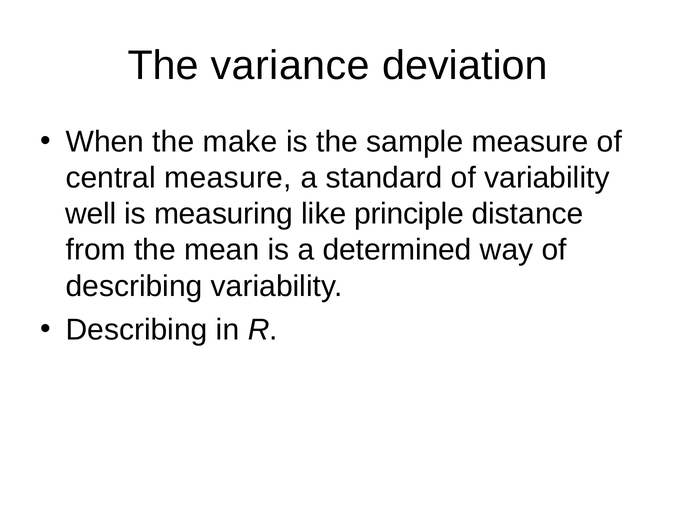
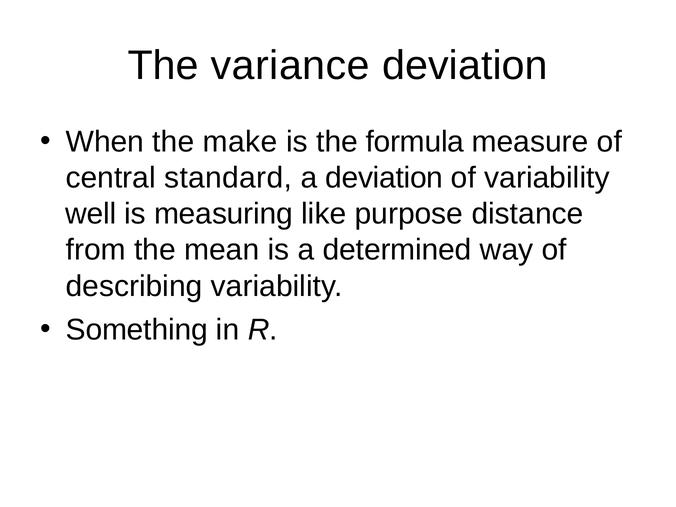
sample: sample -> formula (415, 142)
central measure: measure -> standard (228, 178)
a standard: standard -> deviation (384, 178)
principle: principle -> purpose (409, 214)
Describing: Describing -> Something (137, 330)
